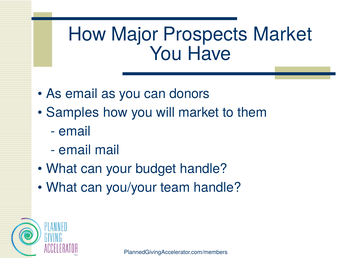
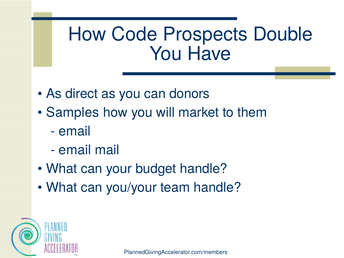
Major: Major -> Code (135, 34)
Prospects Market: Market -> Double (283, 34)
As email: email -> direct (82, 94)
